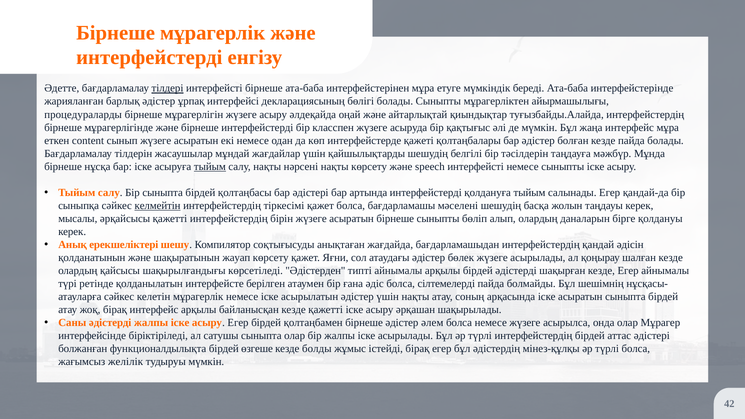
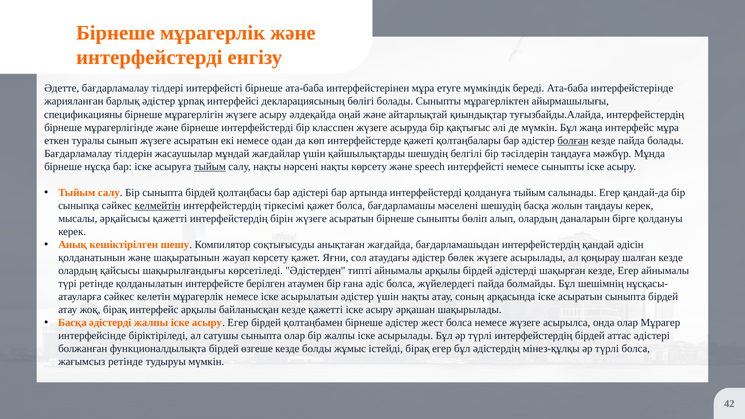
тілдері underline: present -> none (167, 88)
процедураларды: процедураларды -> спецификацияны (83, 114)
content: content -> туралы (88, 140)
болған underline: none -> present (573, 140)
ерекшеліктері: ерекшеліктері -> кешіктірілген (124, 245)
сілтемелерді: сілтемелерді -> жүйелердегі (446, 284)
Саны: Саны -> Басқа (72, 323)
әлем: әлем -> жест (432, 323)
жағымсыз желілік: желілік -> ретінде (126, 362)
